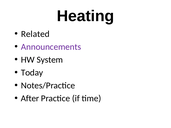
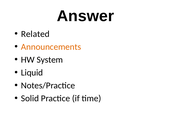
Heating: Heating -> Answer (85, 16)
Announcements colour: purple -> orange (51, 47)
Today: Today -> Liquid (32, 73)
After: After -> Solid (30, 99)
